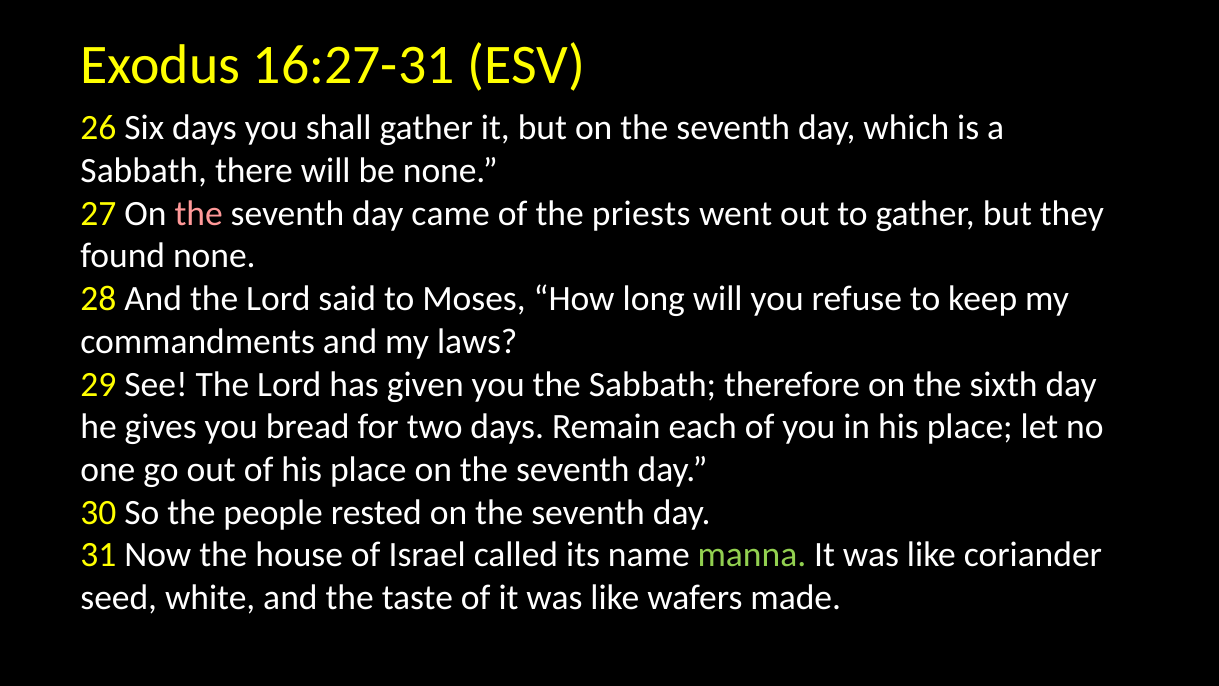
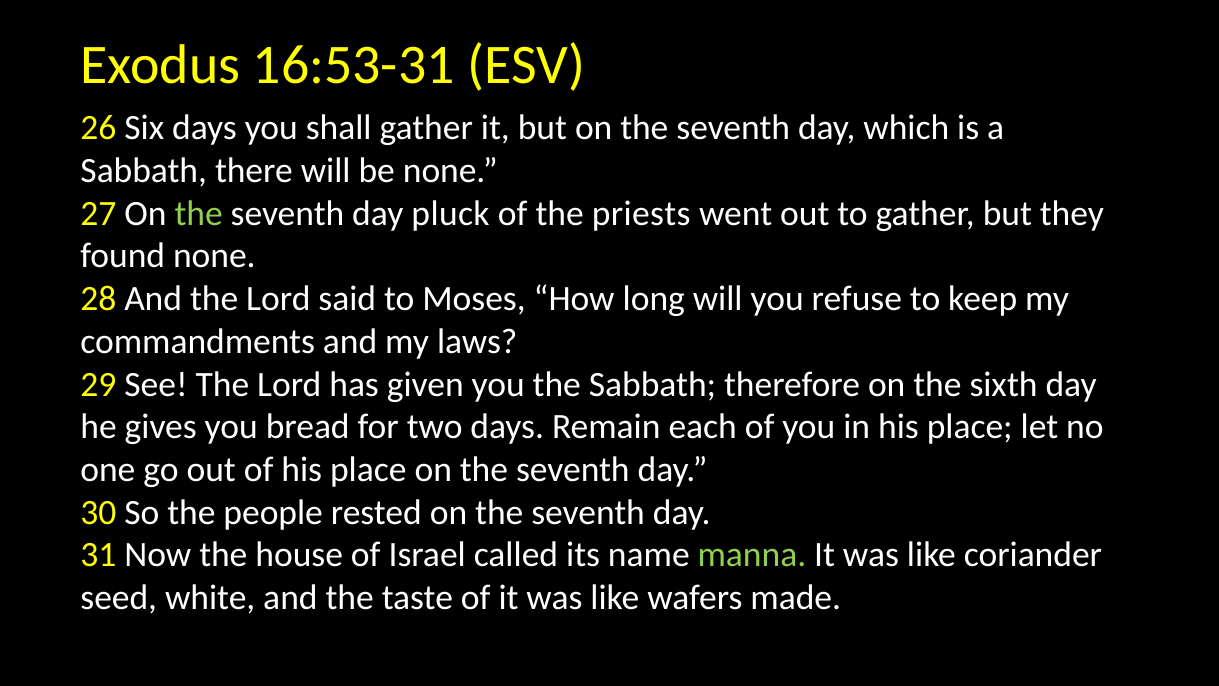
16:27-31: 16:27-31 -> 16:53-31 (354, 65)
the colour: pink -> light green (199, 213)
came: came -> pluck (451, 213)
